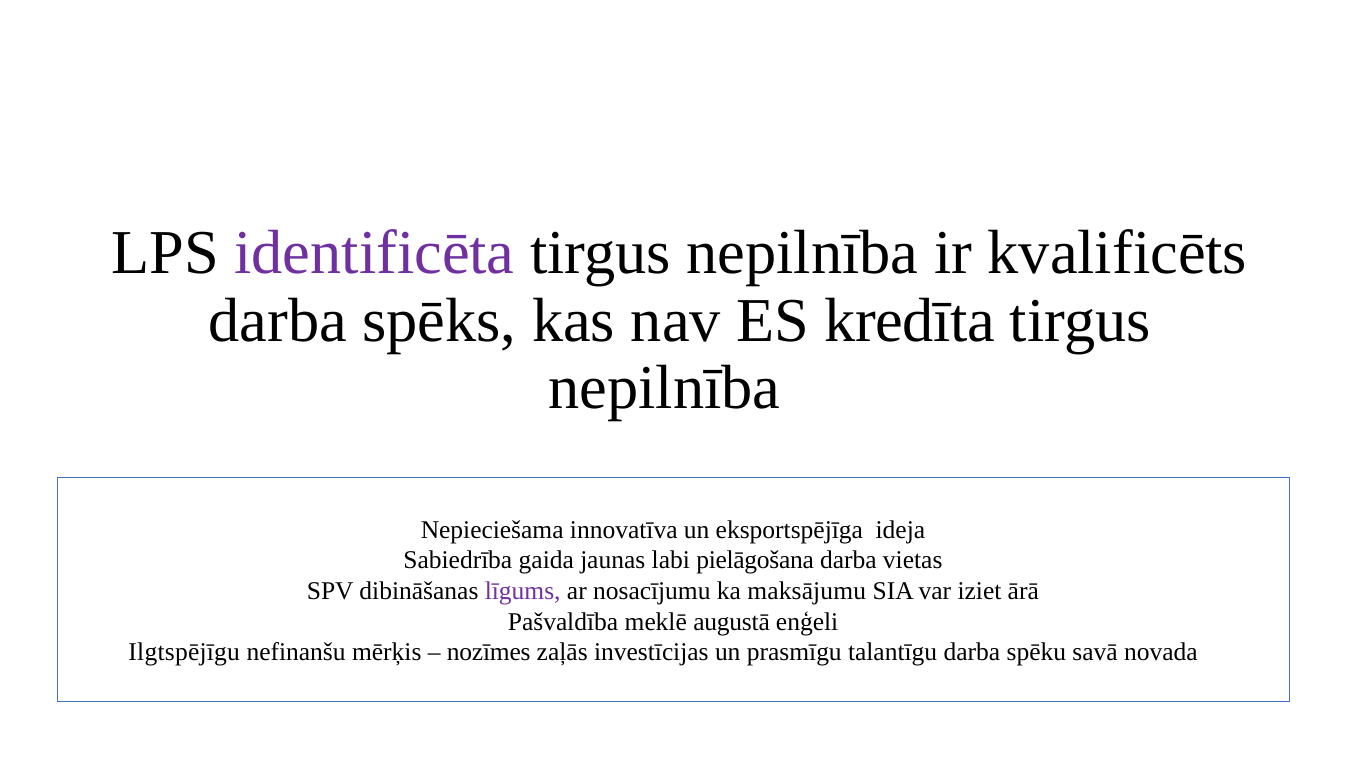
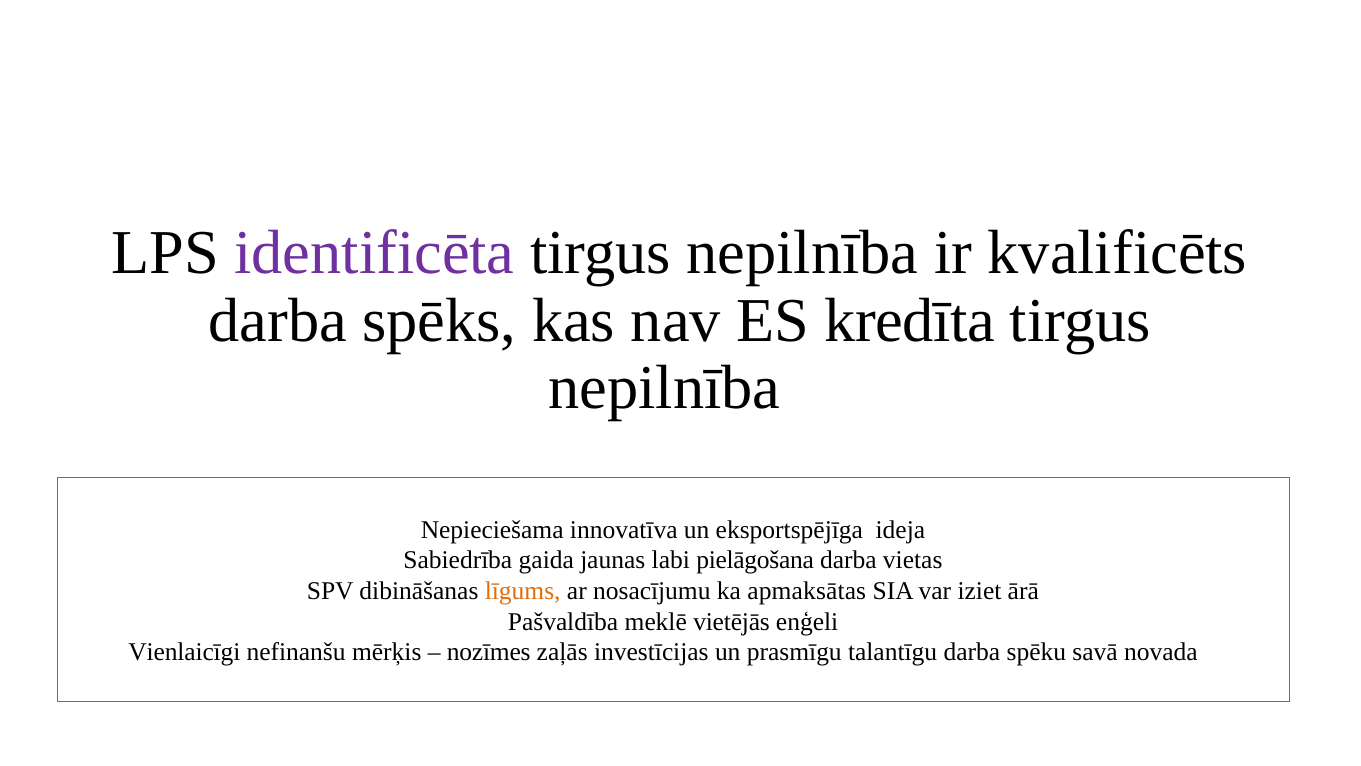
līgums colour: purple -> orange (523, 591)
maksājumu: maksājumu -> apmaksātas (807, 591)
augustā: augustā -> vietējās (732, 621)
Ilgtspējīgu: Ilgtspējīgu -> Vienlaicīgi (184, 652)
